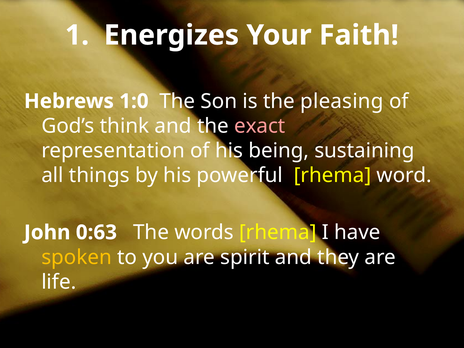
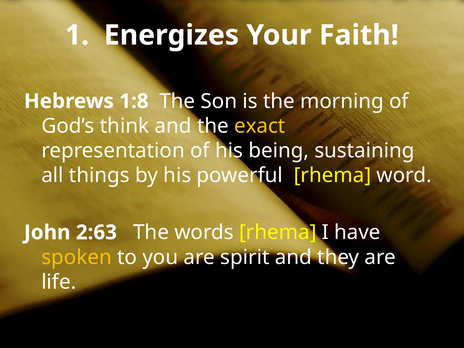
1:0: 1:0 -> 1:8 (134, 101)
pleasing: pleasing -> morning (342, 101)
exact colour: pink -> yellow (260, 126)
0:63: 0:63 -> 2:63 (96, 232)
